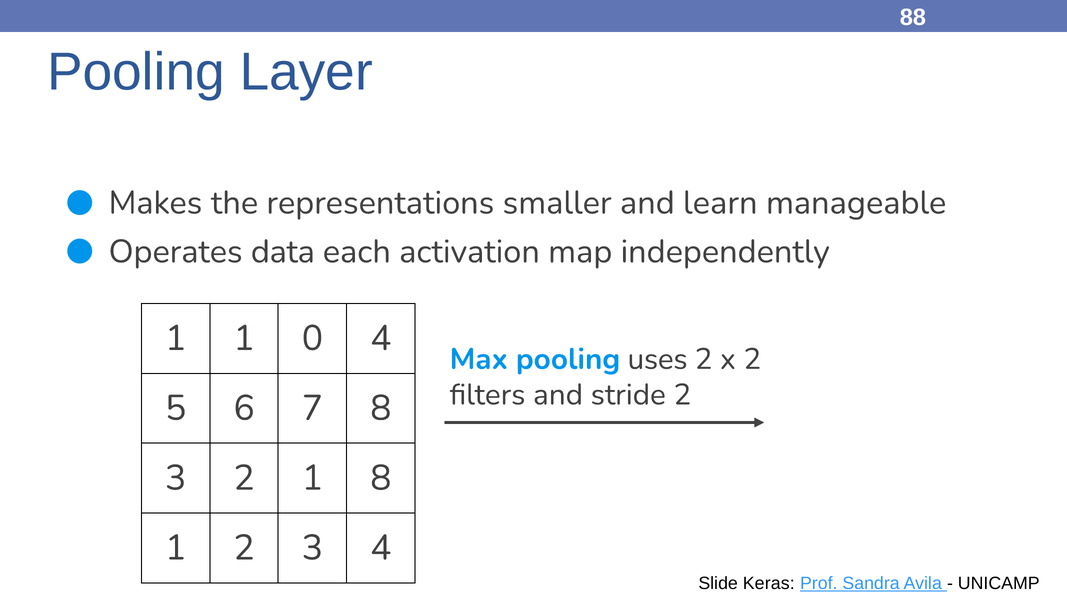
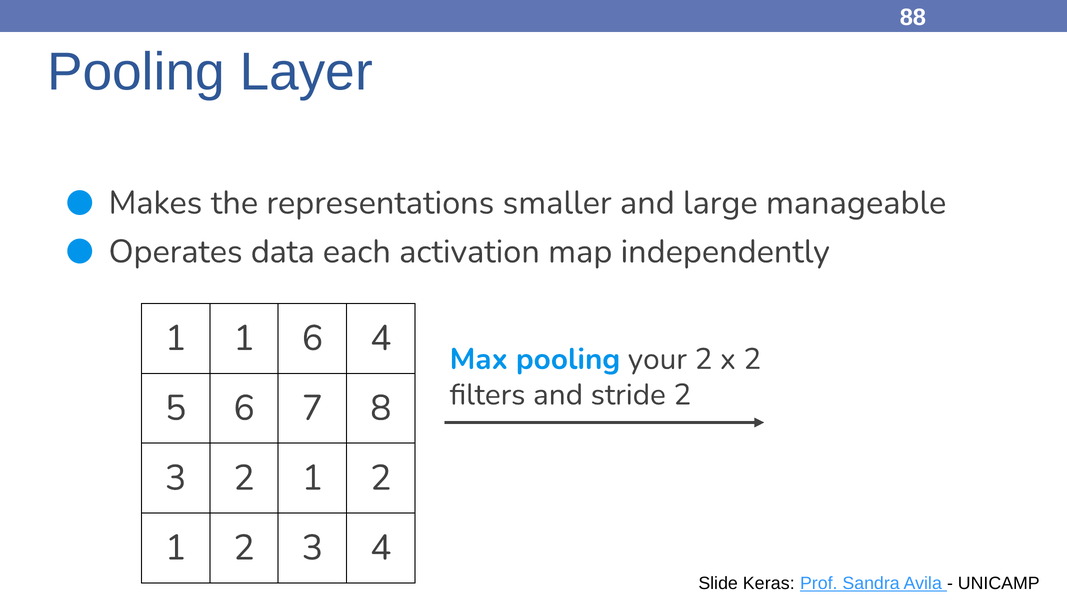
learn: learn -> large (720, 203)
1 0: 0 -> 6 (312, 338)
uses: uses -> your (657, 359)
3 2 1 8: 8 -> 2 (381, 478)
